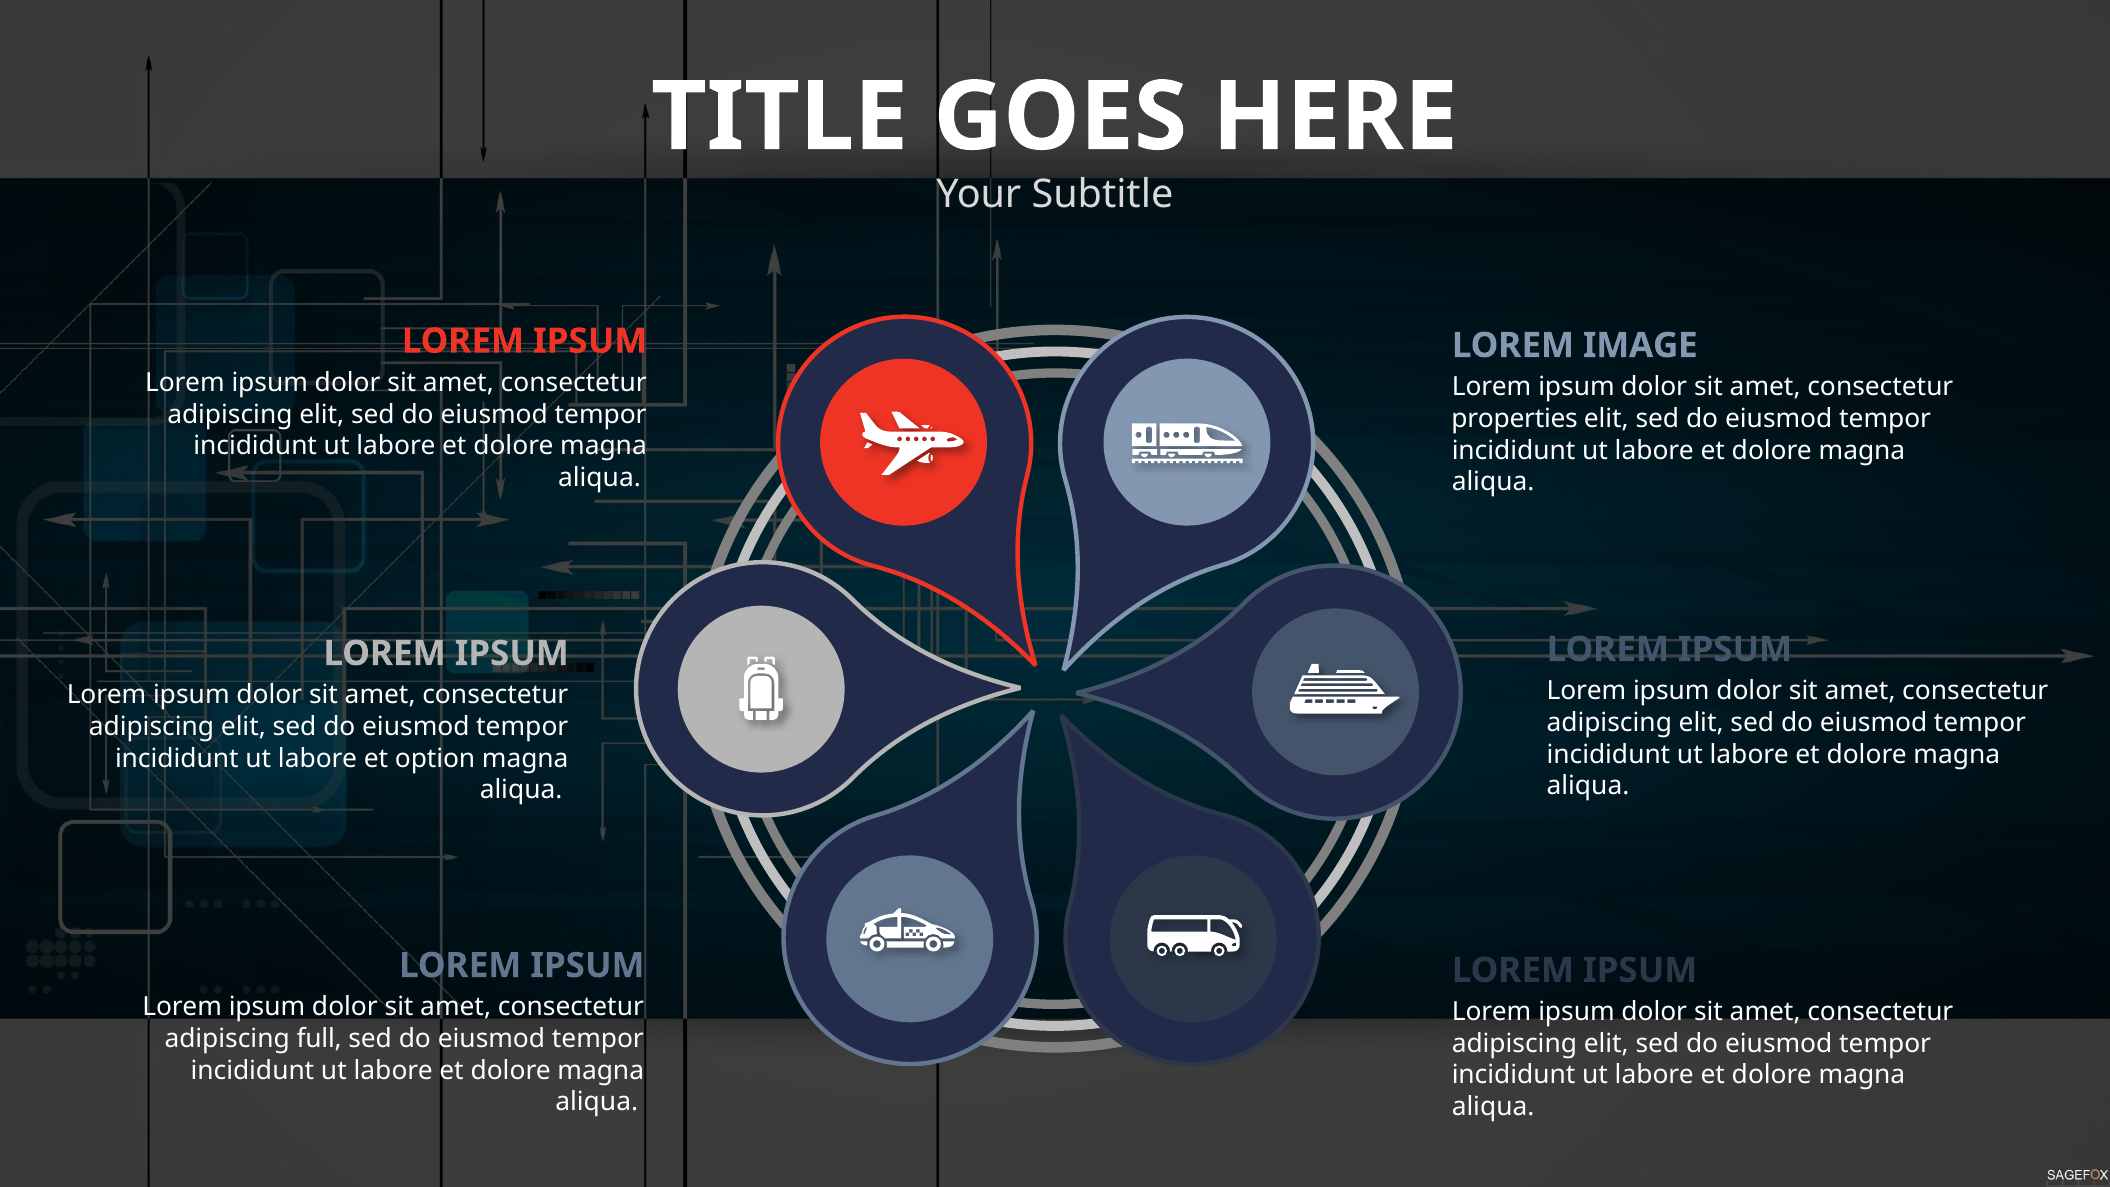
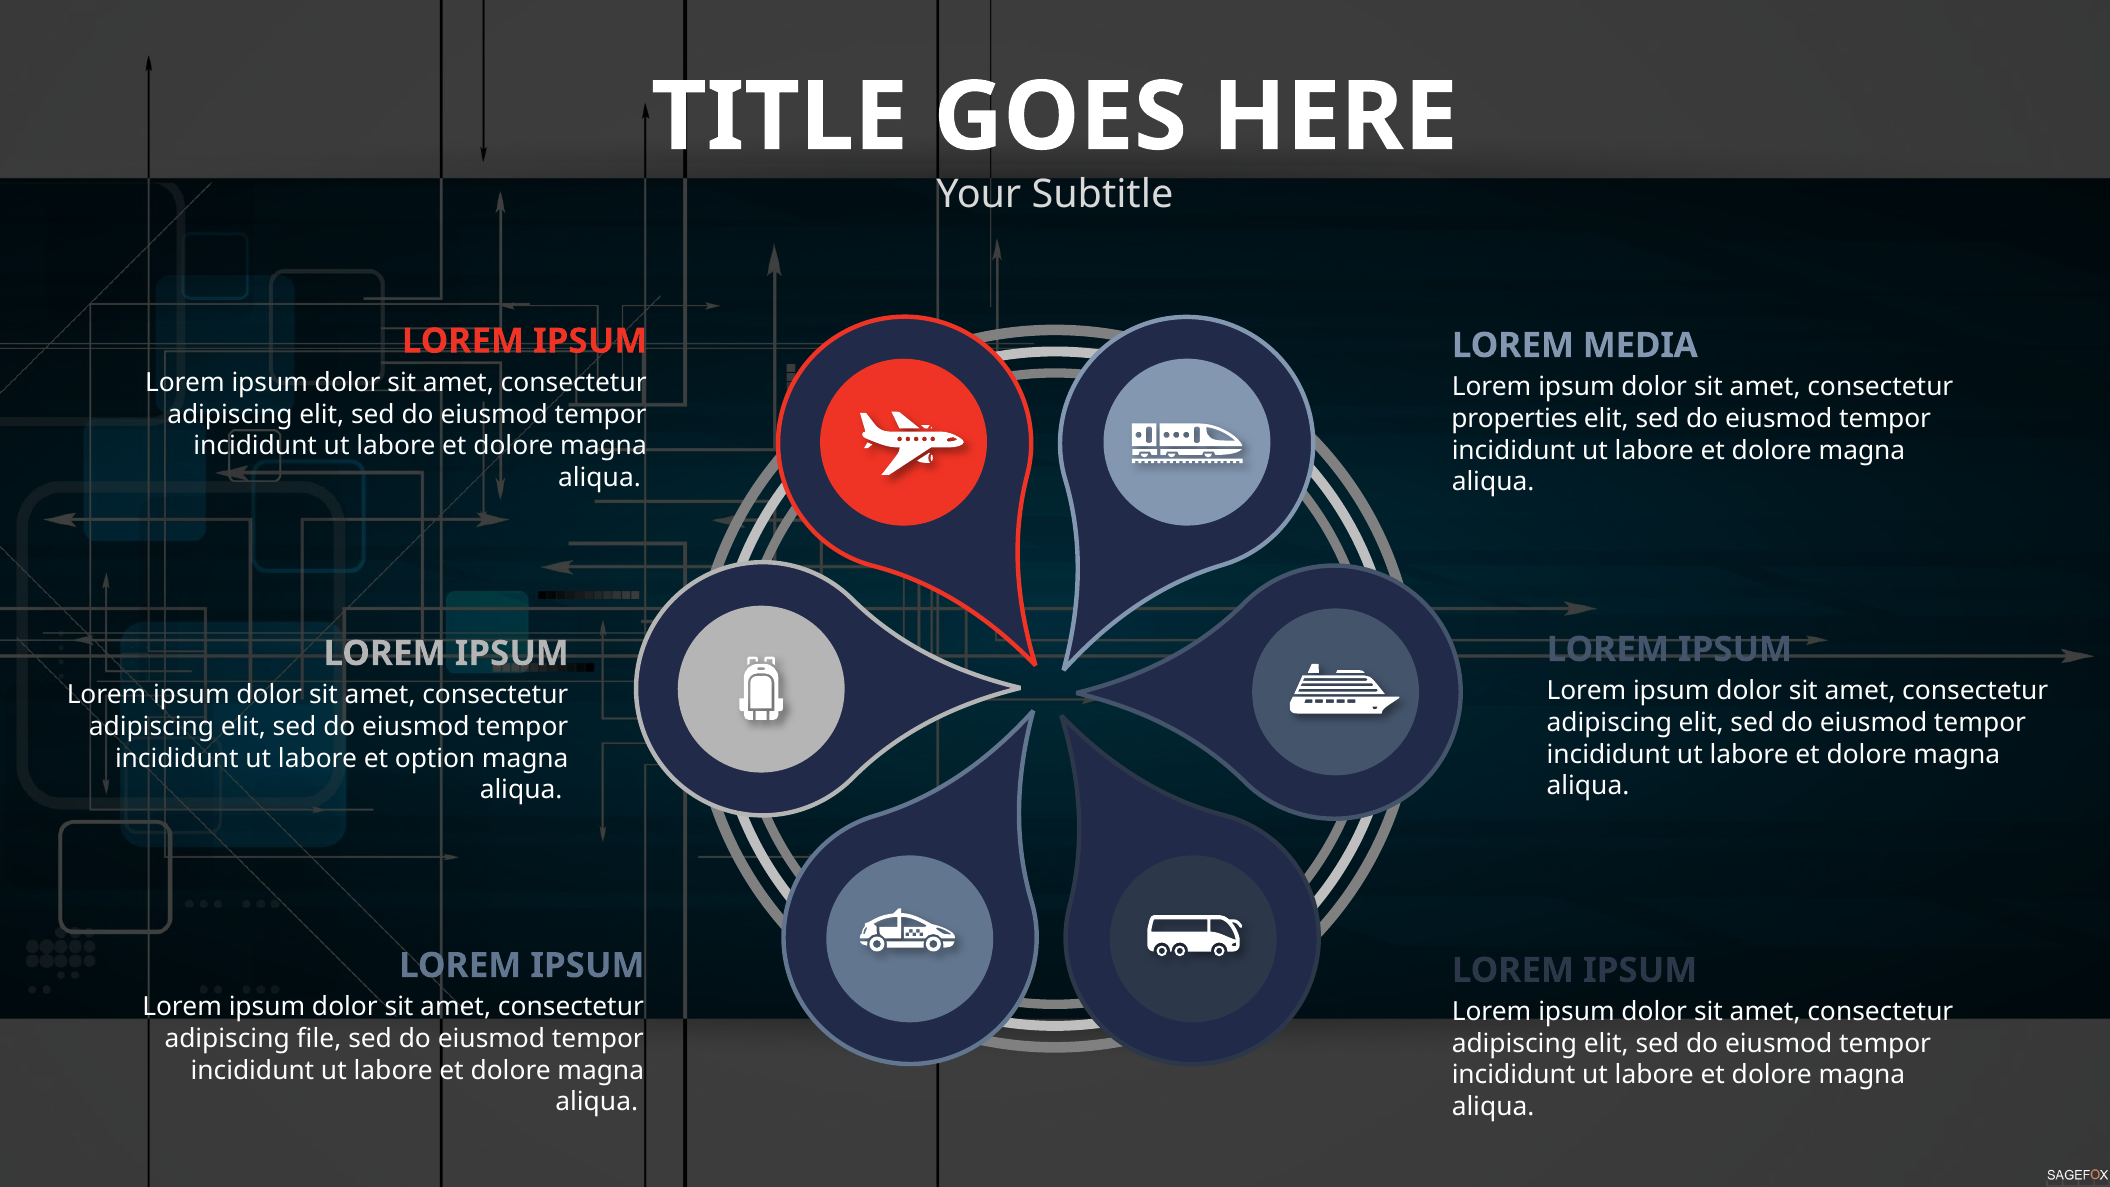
IMAGE: IMAGE -> MEDIA (1640, 345)
full: full -> file (319, 1039)
